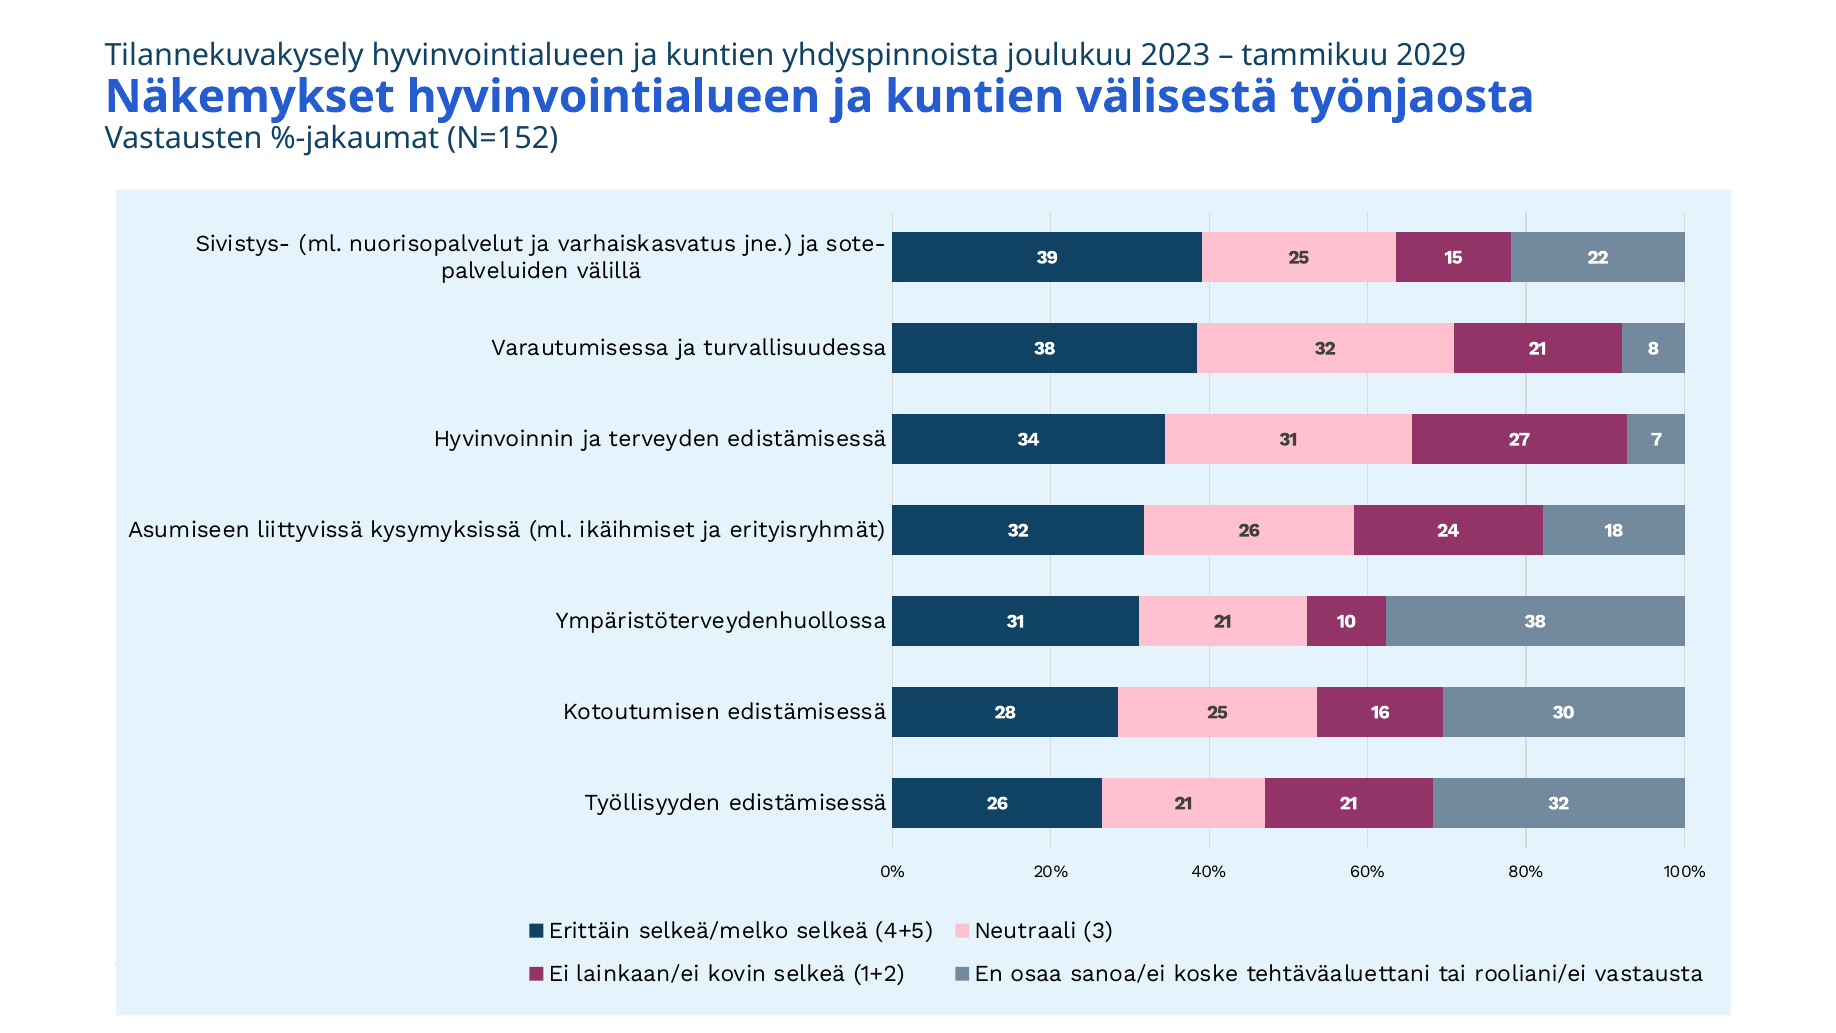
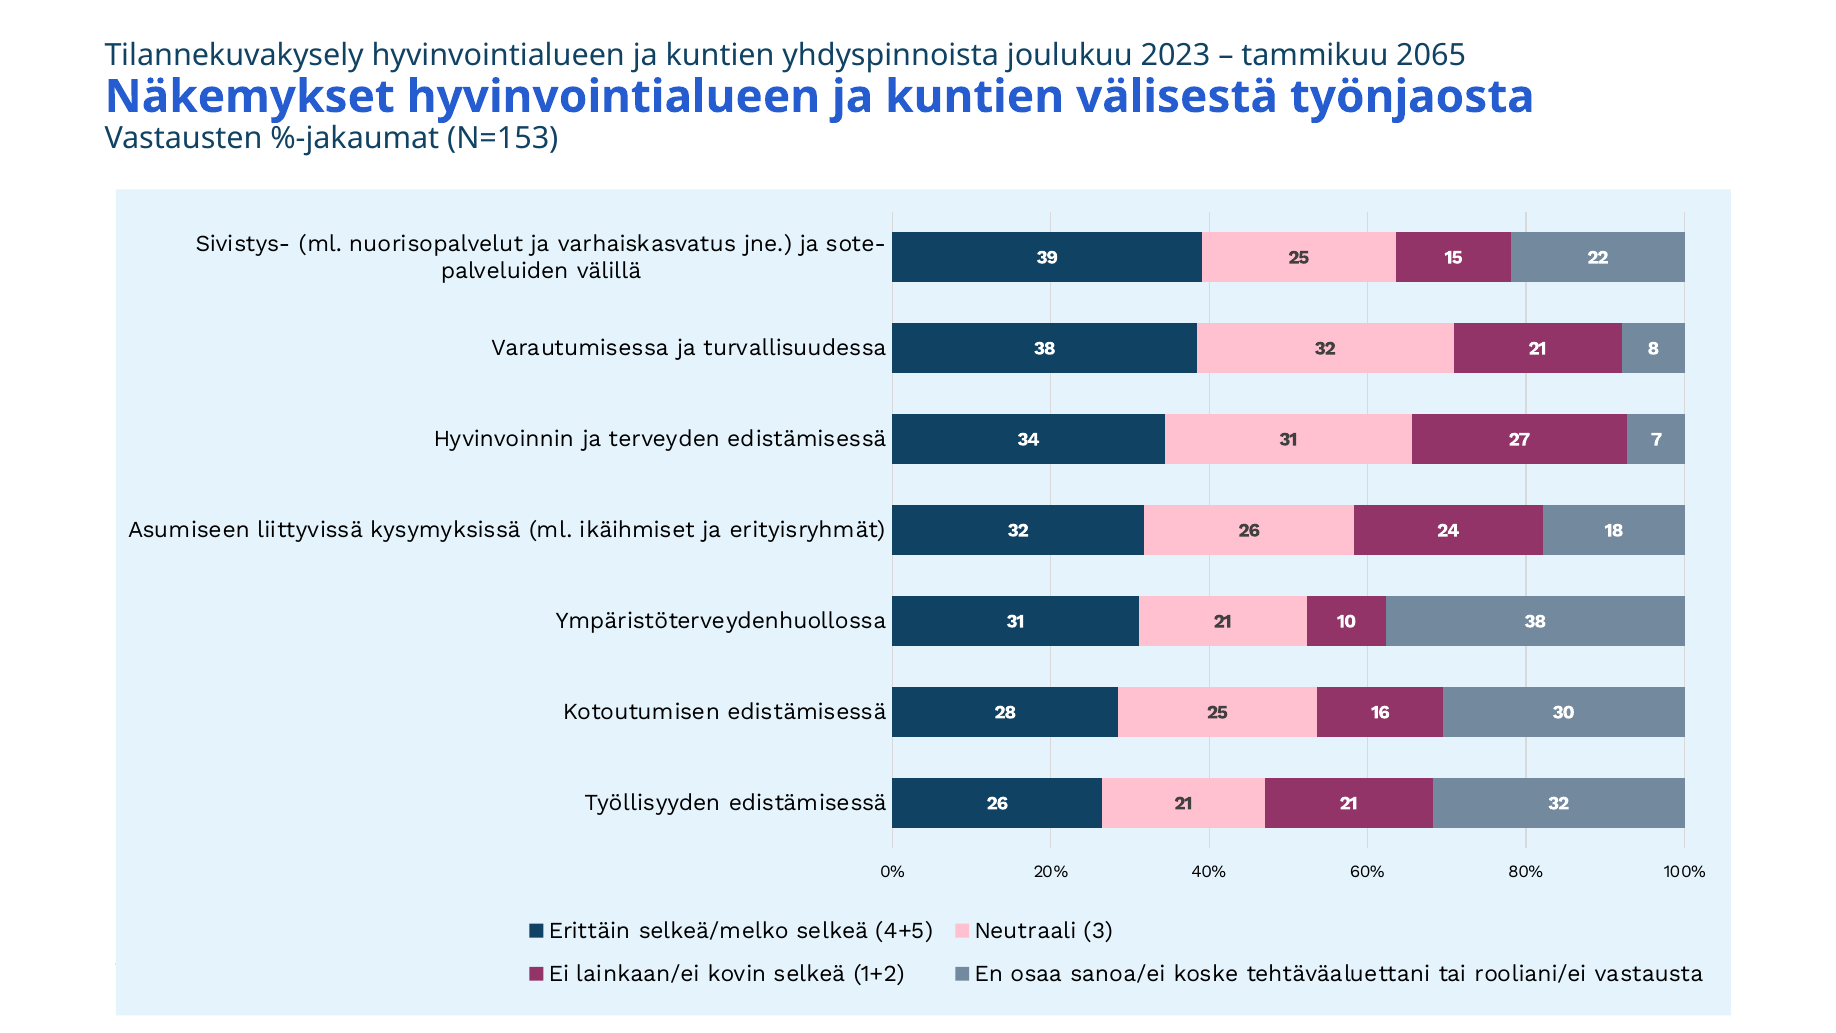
2029: 2029 -> 2065 (1431, 56)
N=152: N=152 -> N=153 (503, 138)
